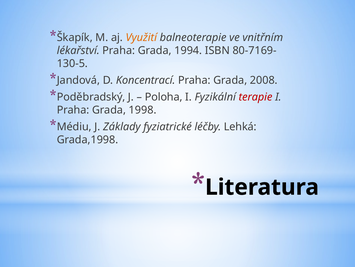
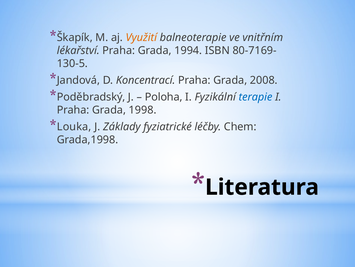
terapie colour: red -> blue (255, 97)
Médiu: Médiu -> Louka (74, 126)
Lehká: Lehká -> Chem (240, 126)
